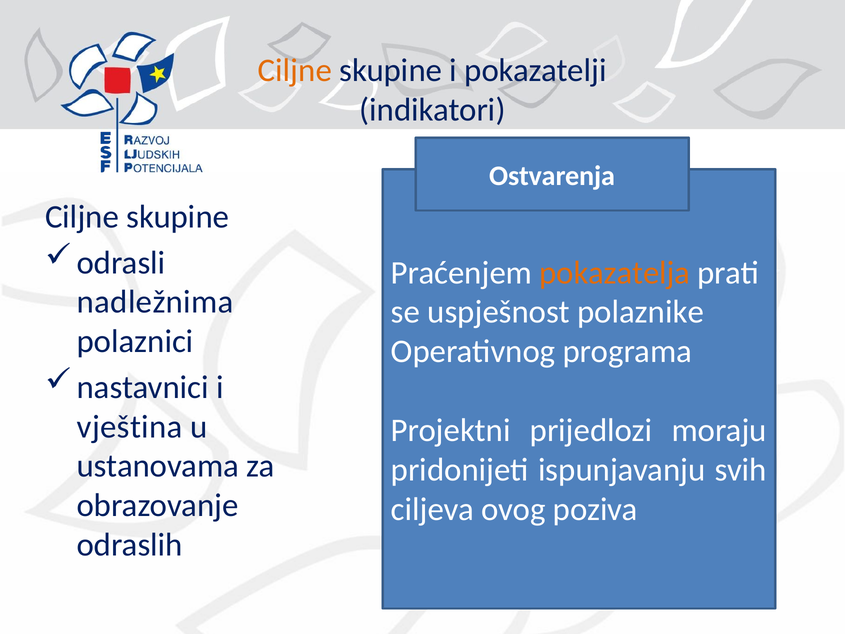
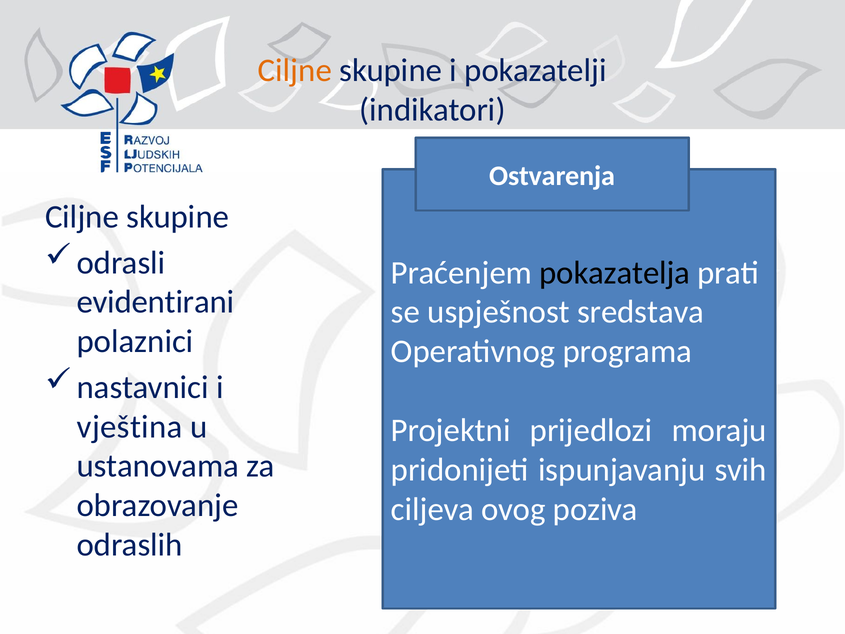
pokazatelja colour: orange -> black (615, 273)
nadležnima: nadležnima -> evidentirani (155, 302)
polaznike: polaznike -> sredstava (641, 312)
